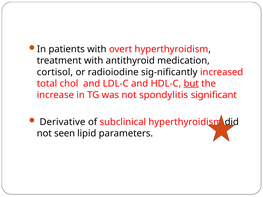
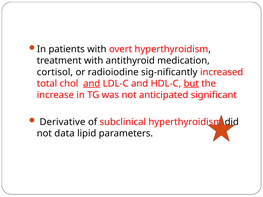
and underline: none -> present (92, 84)
spondylitis: spondylitis -> anticipated (164, 95)
seen: seen -> data (64, 134)
